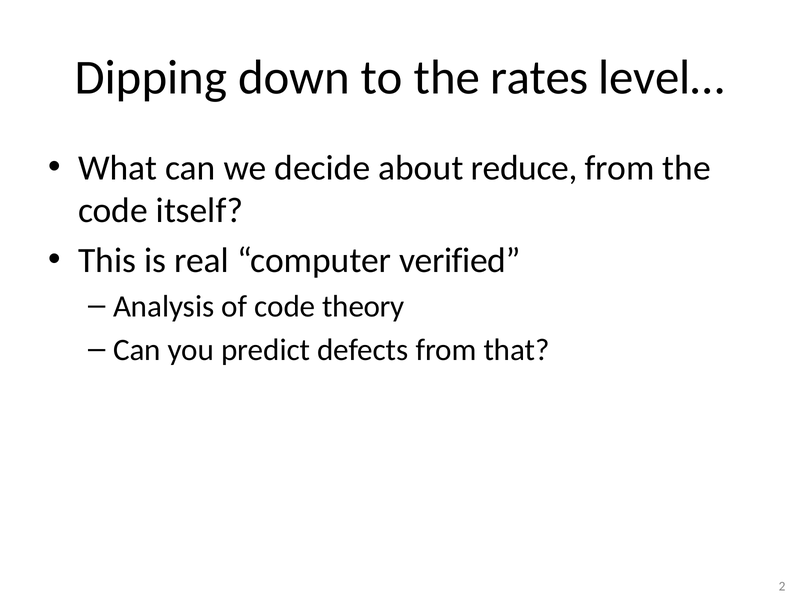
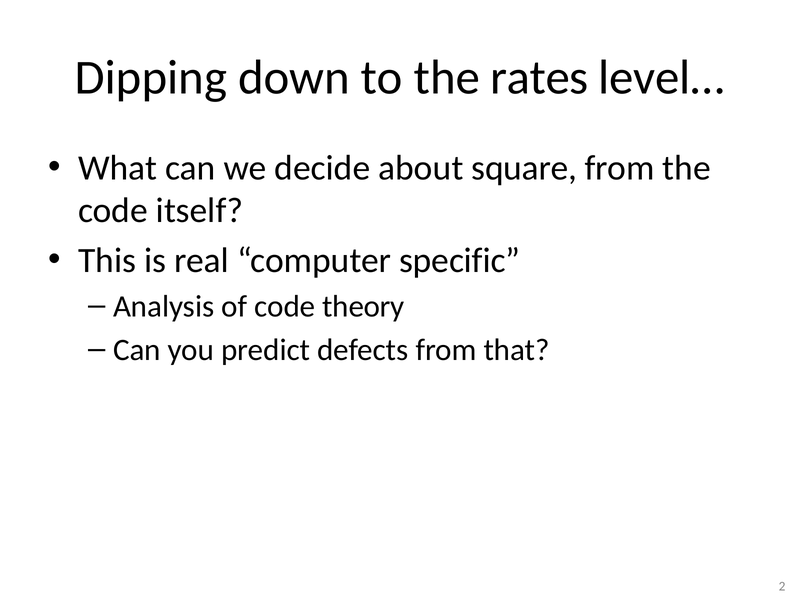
reduce: reduce -> square (524, 168)
verified: verified -> specific (460, 260)
